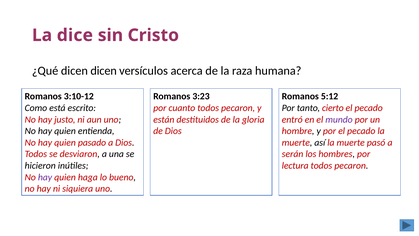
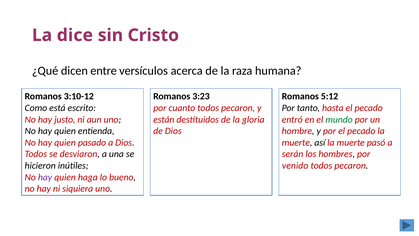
dicen dicen: dicen -> entre (104, 71)
cierto: cierto -> hasta (333, 108)
mundo colour: purple -> green (339, 119)
lectura: lectura -> venido (295, 165)
